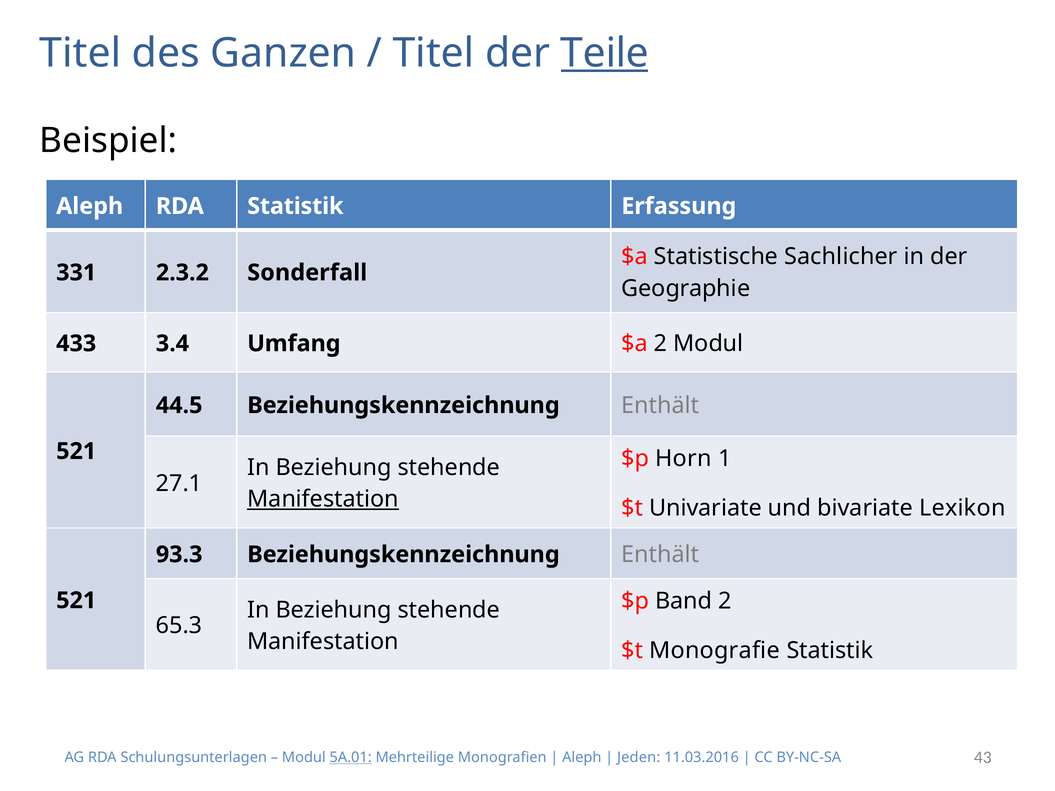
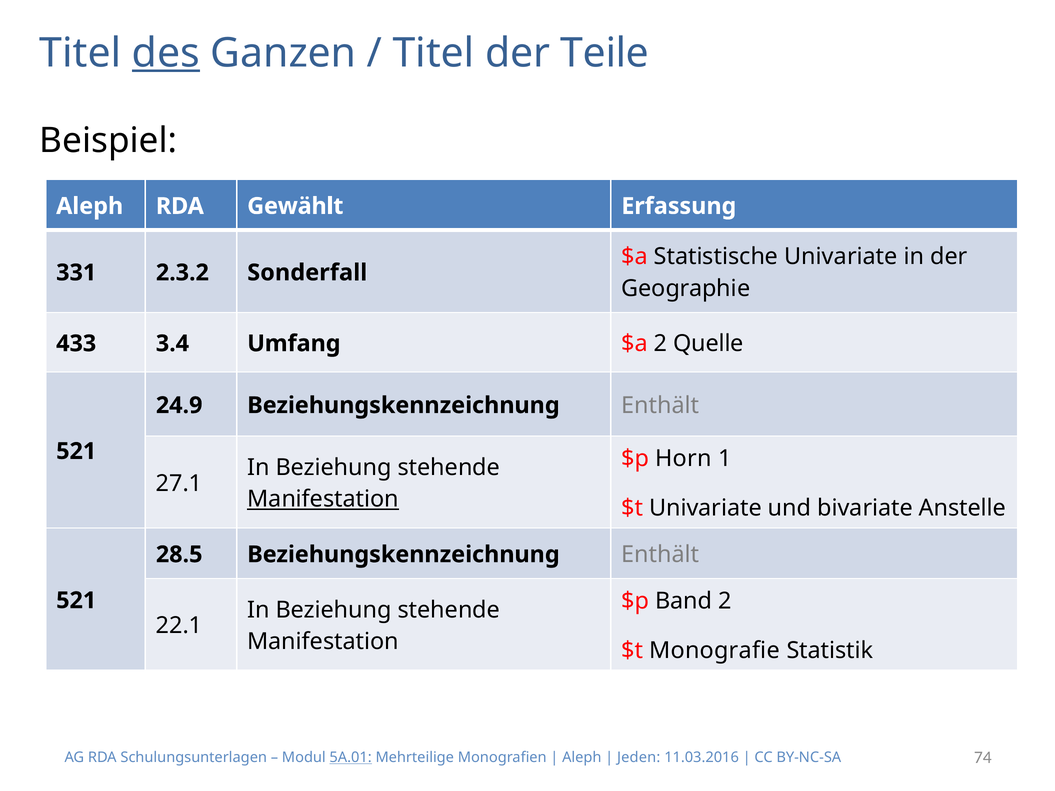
des underline: none -> present (166, 53)
Teile underline: present -> none (605, 53)
RDA Statistik: Statistik -> Gewählt (295, 206)
Statistische Sachlicher: Sachlicher -> Univariate (841, 257)
2 Modul: Modul -> Quelle (708, 344)
44.5: 44.5 -> 24.9 (179, 405)
Lexikon: Lexikon -> Anstelle (963, 508)
93.3: 93.3 -> 28.5 (179, 555)
65.3: 65.3 -> 22.1 (179, 626)
43: 43 -> 74 (983, 758)
